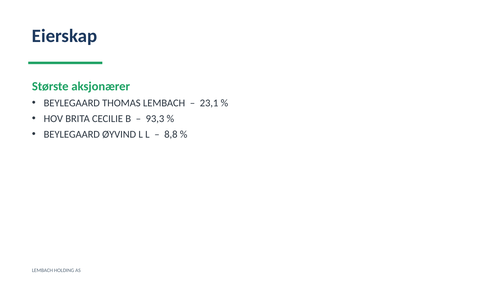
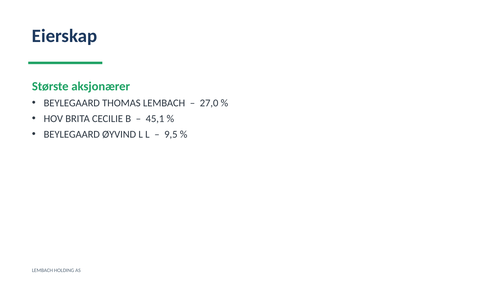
23,1: 23,1 -> 27,0 (209, 103)
93,3: 93,3 -> 45,1 (155, 119)
8,8: 8,8 -> 9,5 (171, 135)
